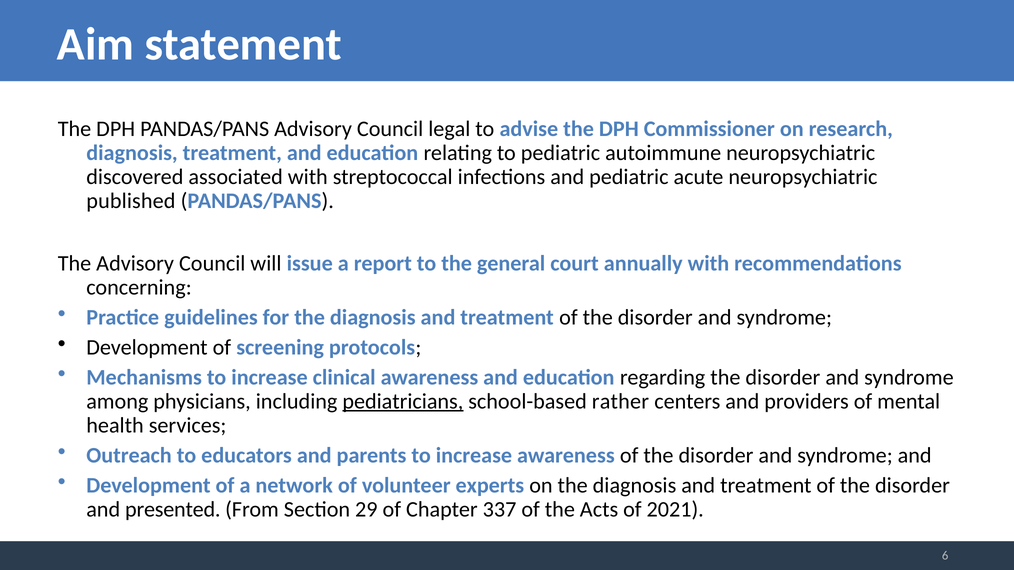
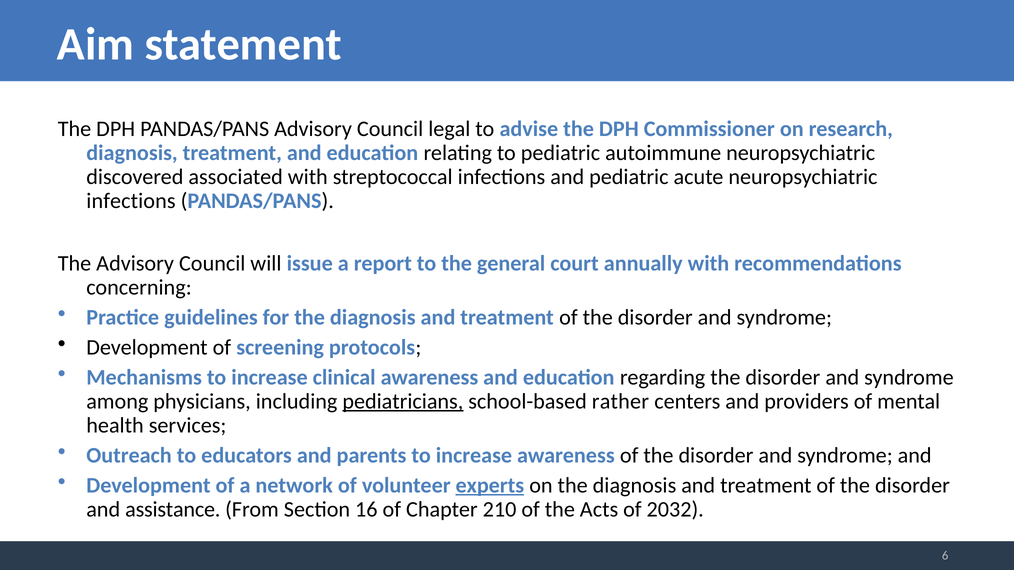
published: published -> infections (131, 201)
experts underline: none -> present (490, 486)
presented: presented -> assistance (173, 510)
29: 29 -> 16 (366, 510)
337: 337 -> 210 (500, 510)
2021: 2021 -> 2032 (675, 510)
